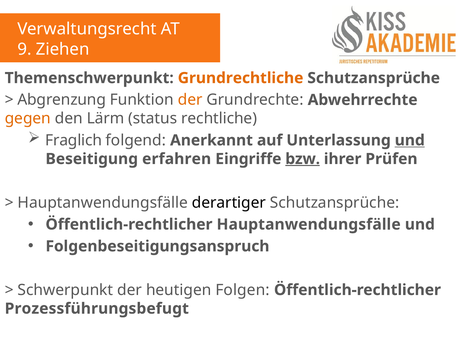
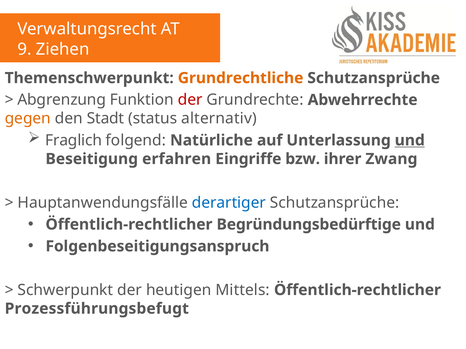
der colour: orange -> red (190, 100)
Lärm: Lärm -> Stadt (106, 119)
rechtliche: rechtliche -> alternativ (219, 119)
Anerkannt: Anerkannt -> Natürliche (211, 141)
bzw underline: present -> none (303, 159)
Prüfen: Prüfen -> Zwang (391, 159)
derartiger colour: black -> blue (229, 203)
Öffentlich-rechtlicher Hauptanwendungsfälle: Hauptanwendungsfälle -> Begründungsbedürftige (309, 225)
Folgen: Folgen -> Mittels (243, 290)
